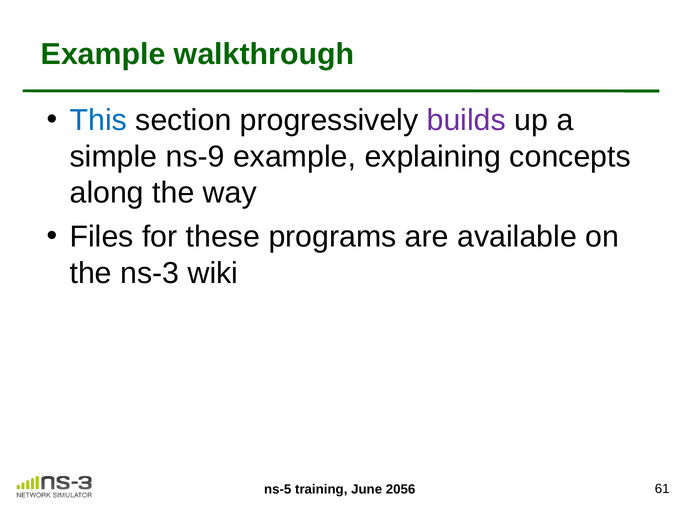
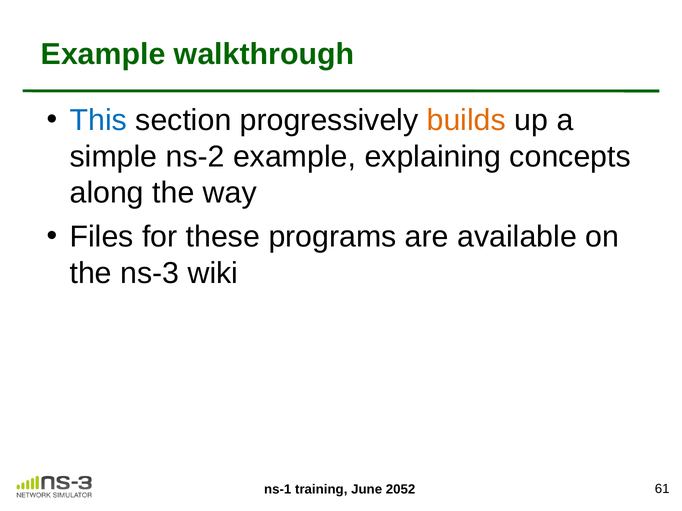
builds colour: purple -> orange (466, 120)
ns-9: ns-9 -> ns-2 (195, 157)
ns-5: ns-5 -> ns-1 (278, 490)
2056: 2056 -> 2052 (401, 490)
